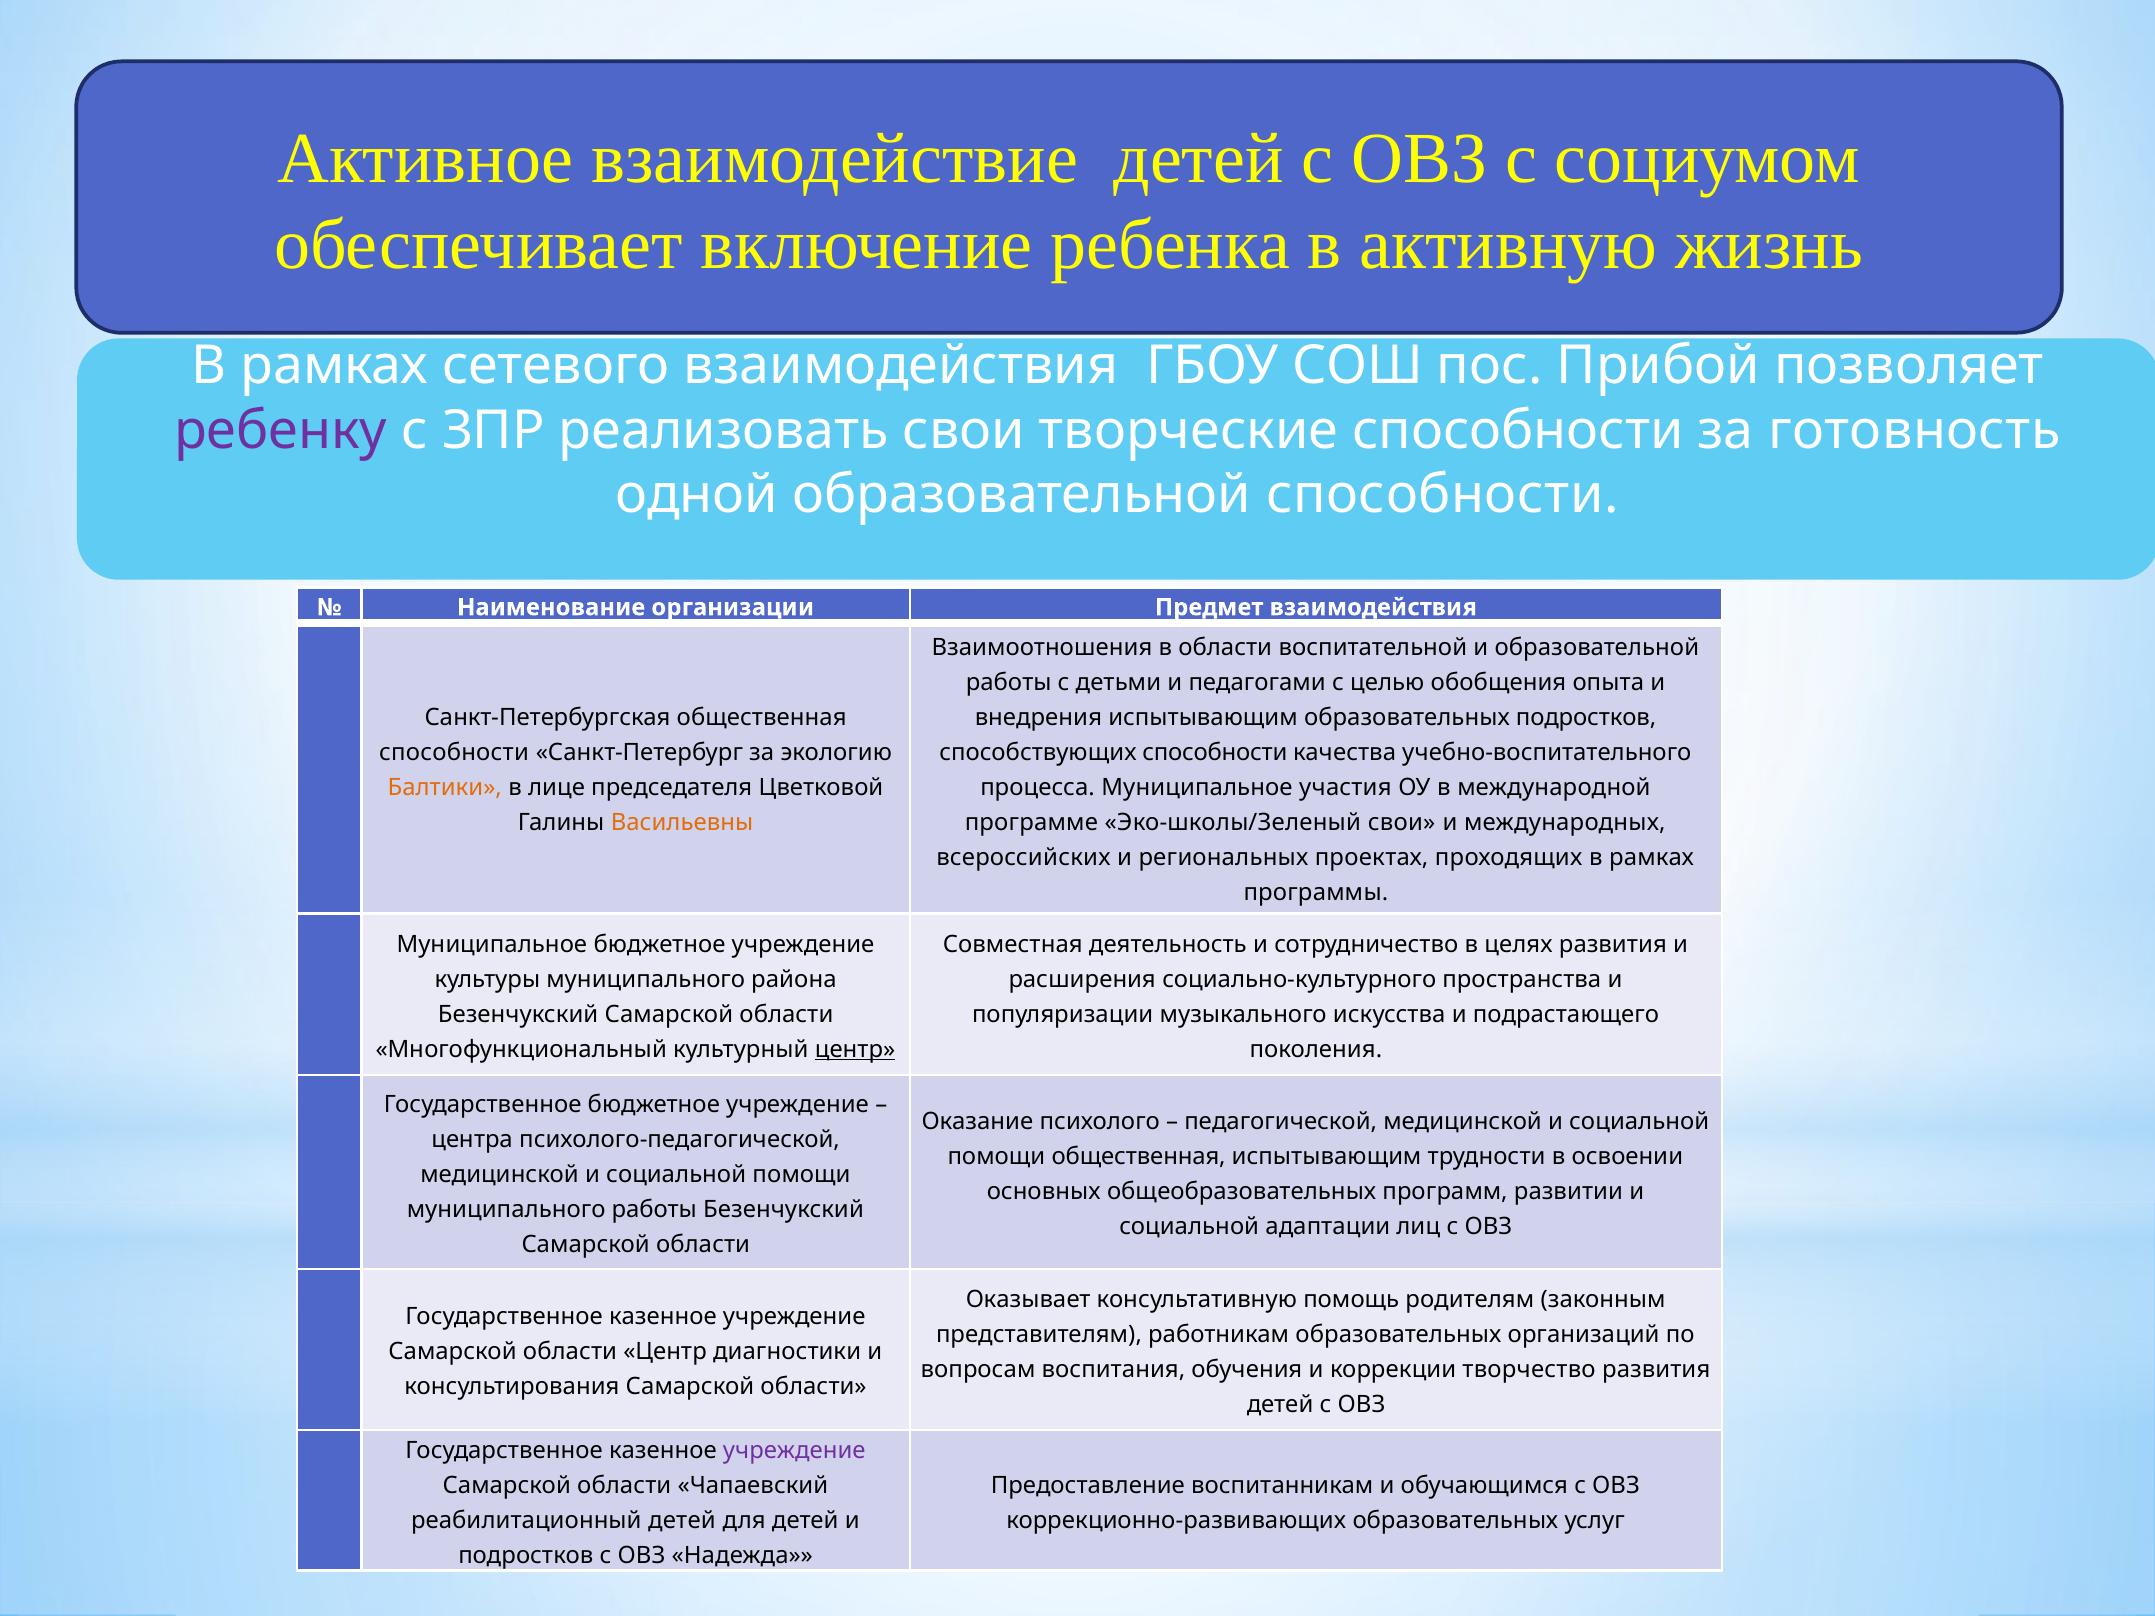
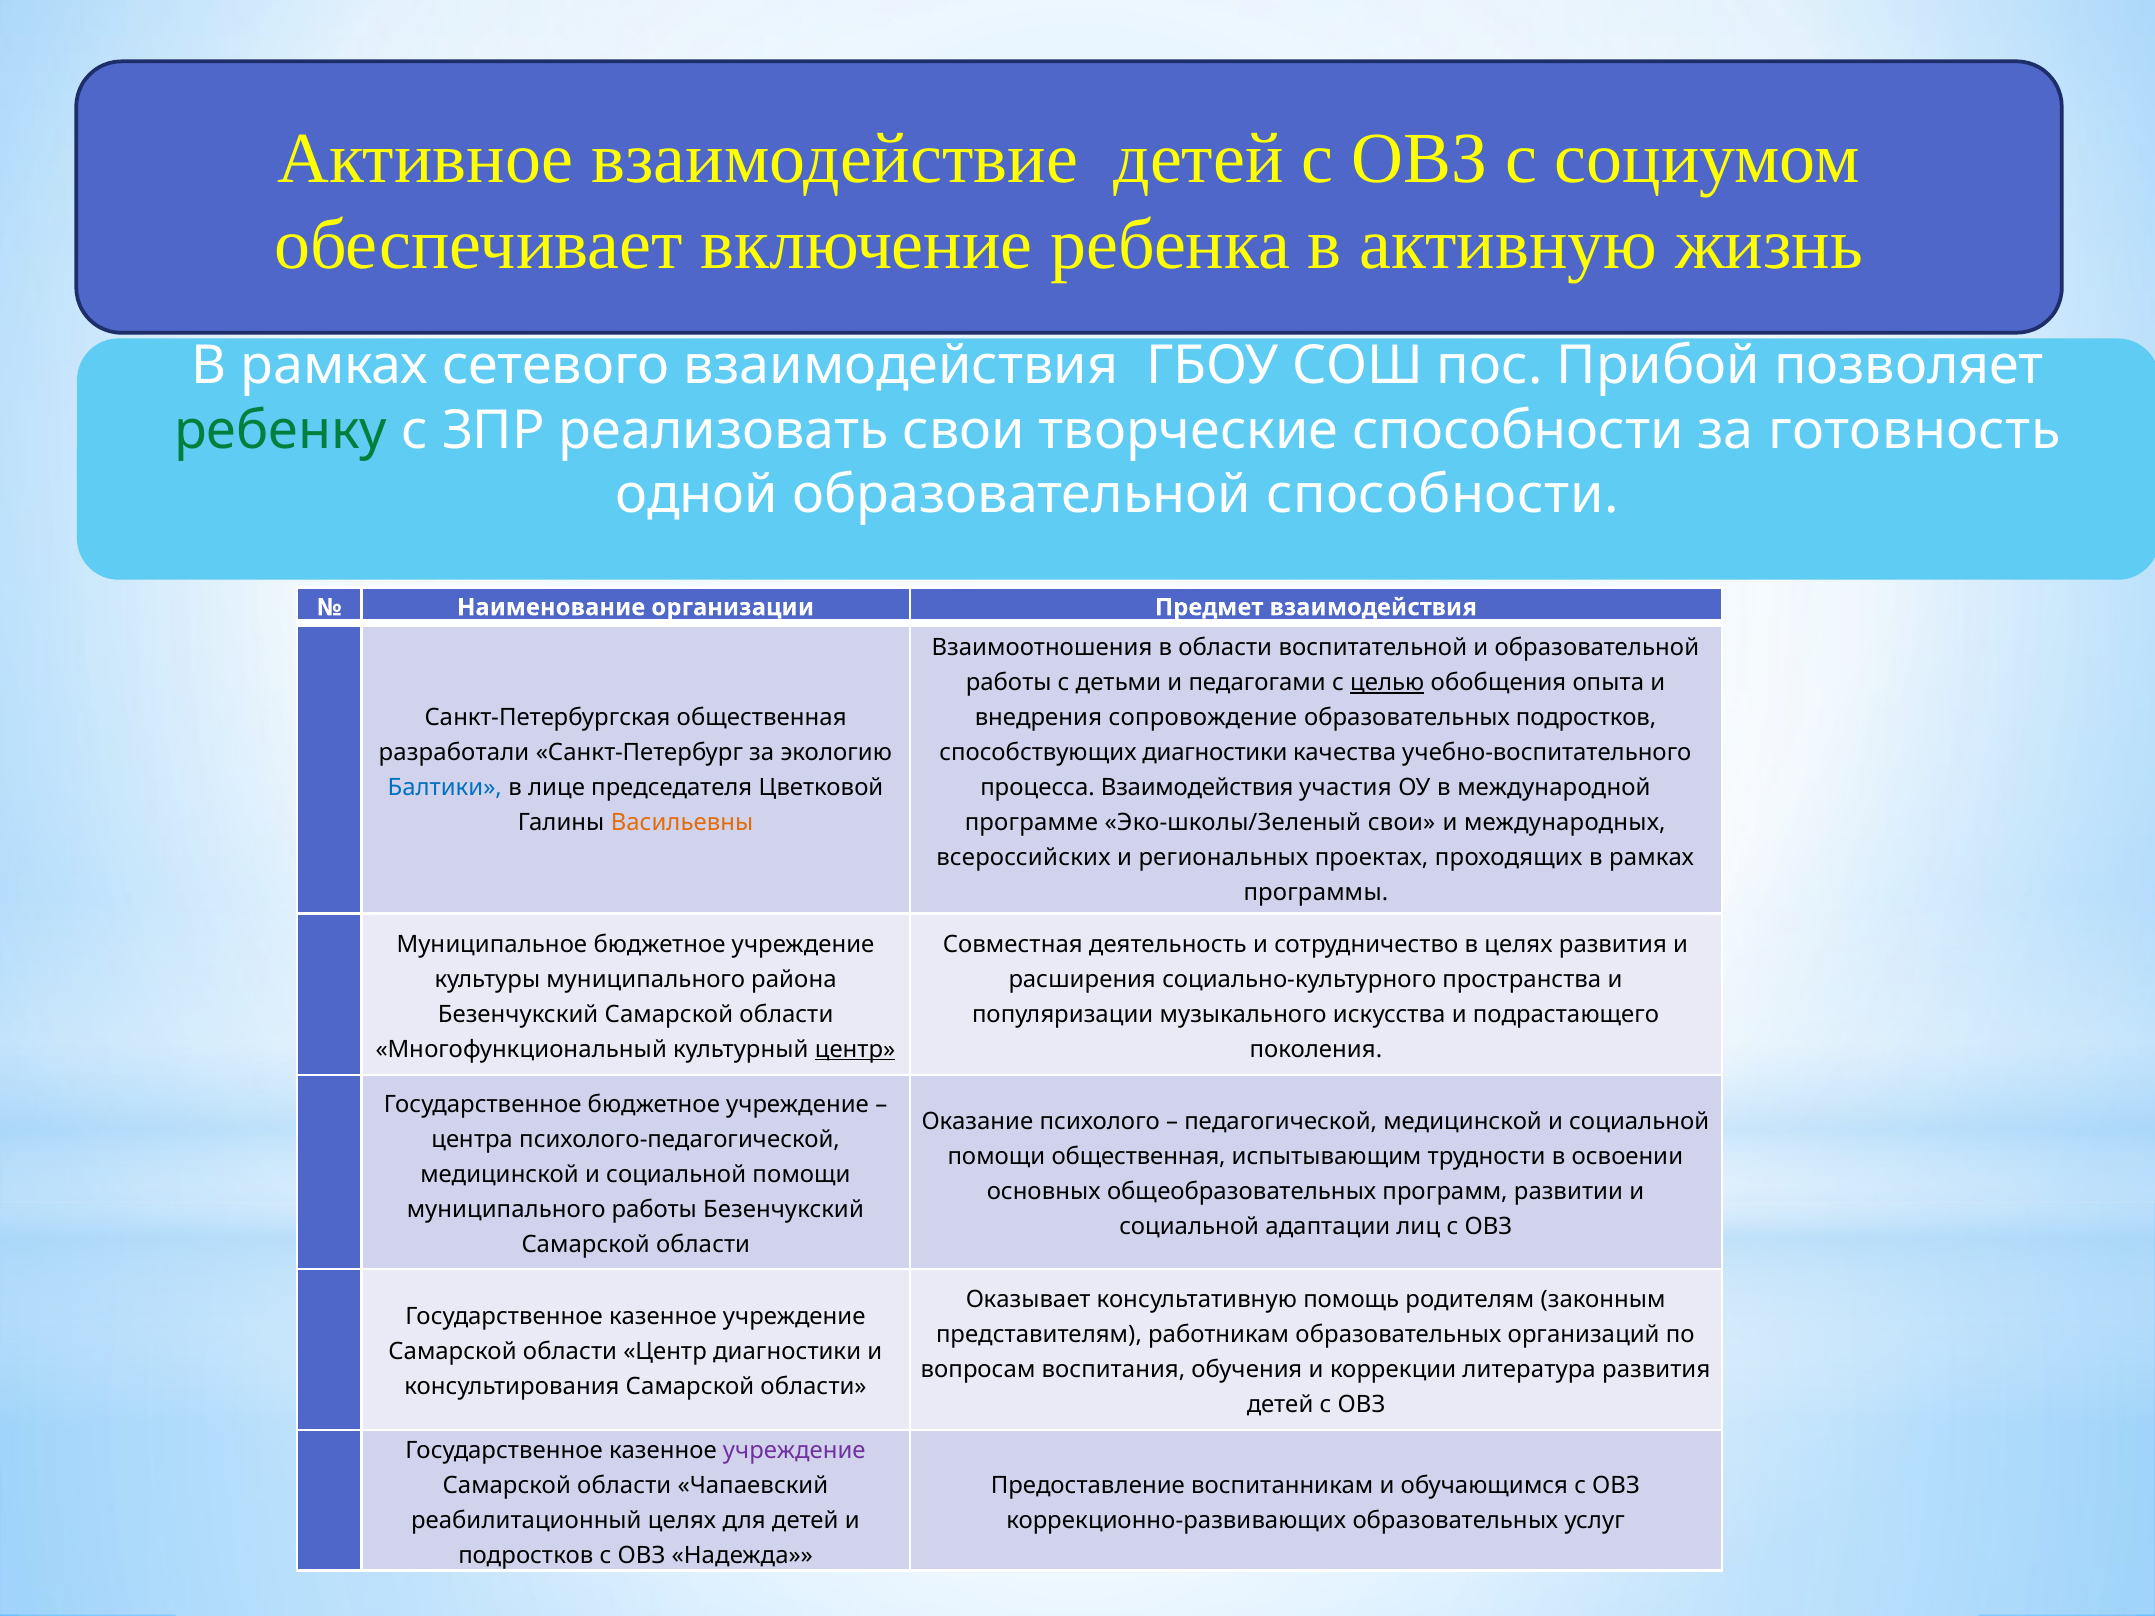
ребенку colour: purple -> green (281, 431)
целью underline: none -> present (1387, 683)
внедрения испытывающим: испытывающим -> сопровождение (1203, 718)
способности: способности -> разработали (454, 753)
способствующих способности: способности -> диагностики (1215, 753)
Балтики colour: orange -> blue (445, 788)
процесса Муниципальное: Муниципальное -> Взаимодействия (1197, 788)
творчество: творчество -> литература (1529, 1370)
реабилитационный детей: детей -> целях (682, 1520)
